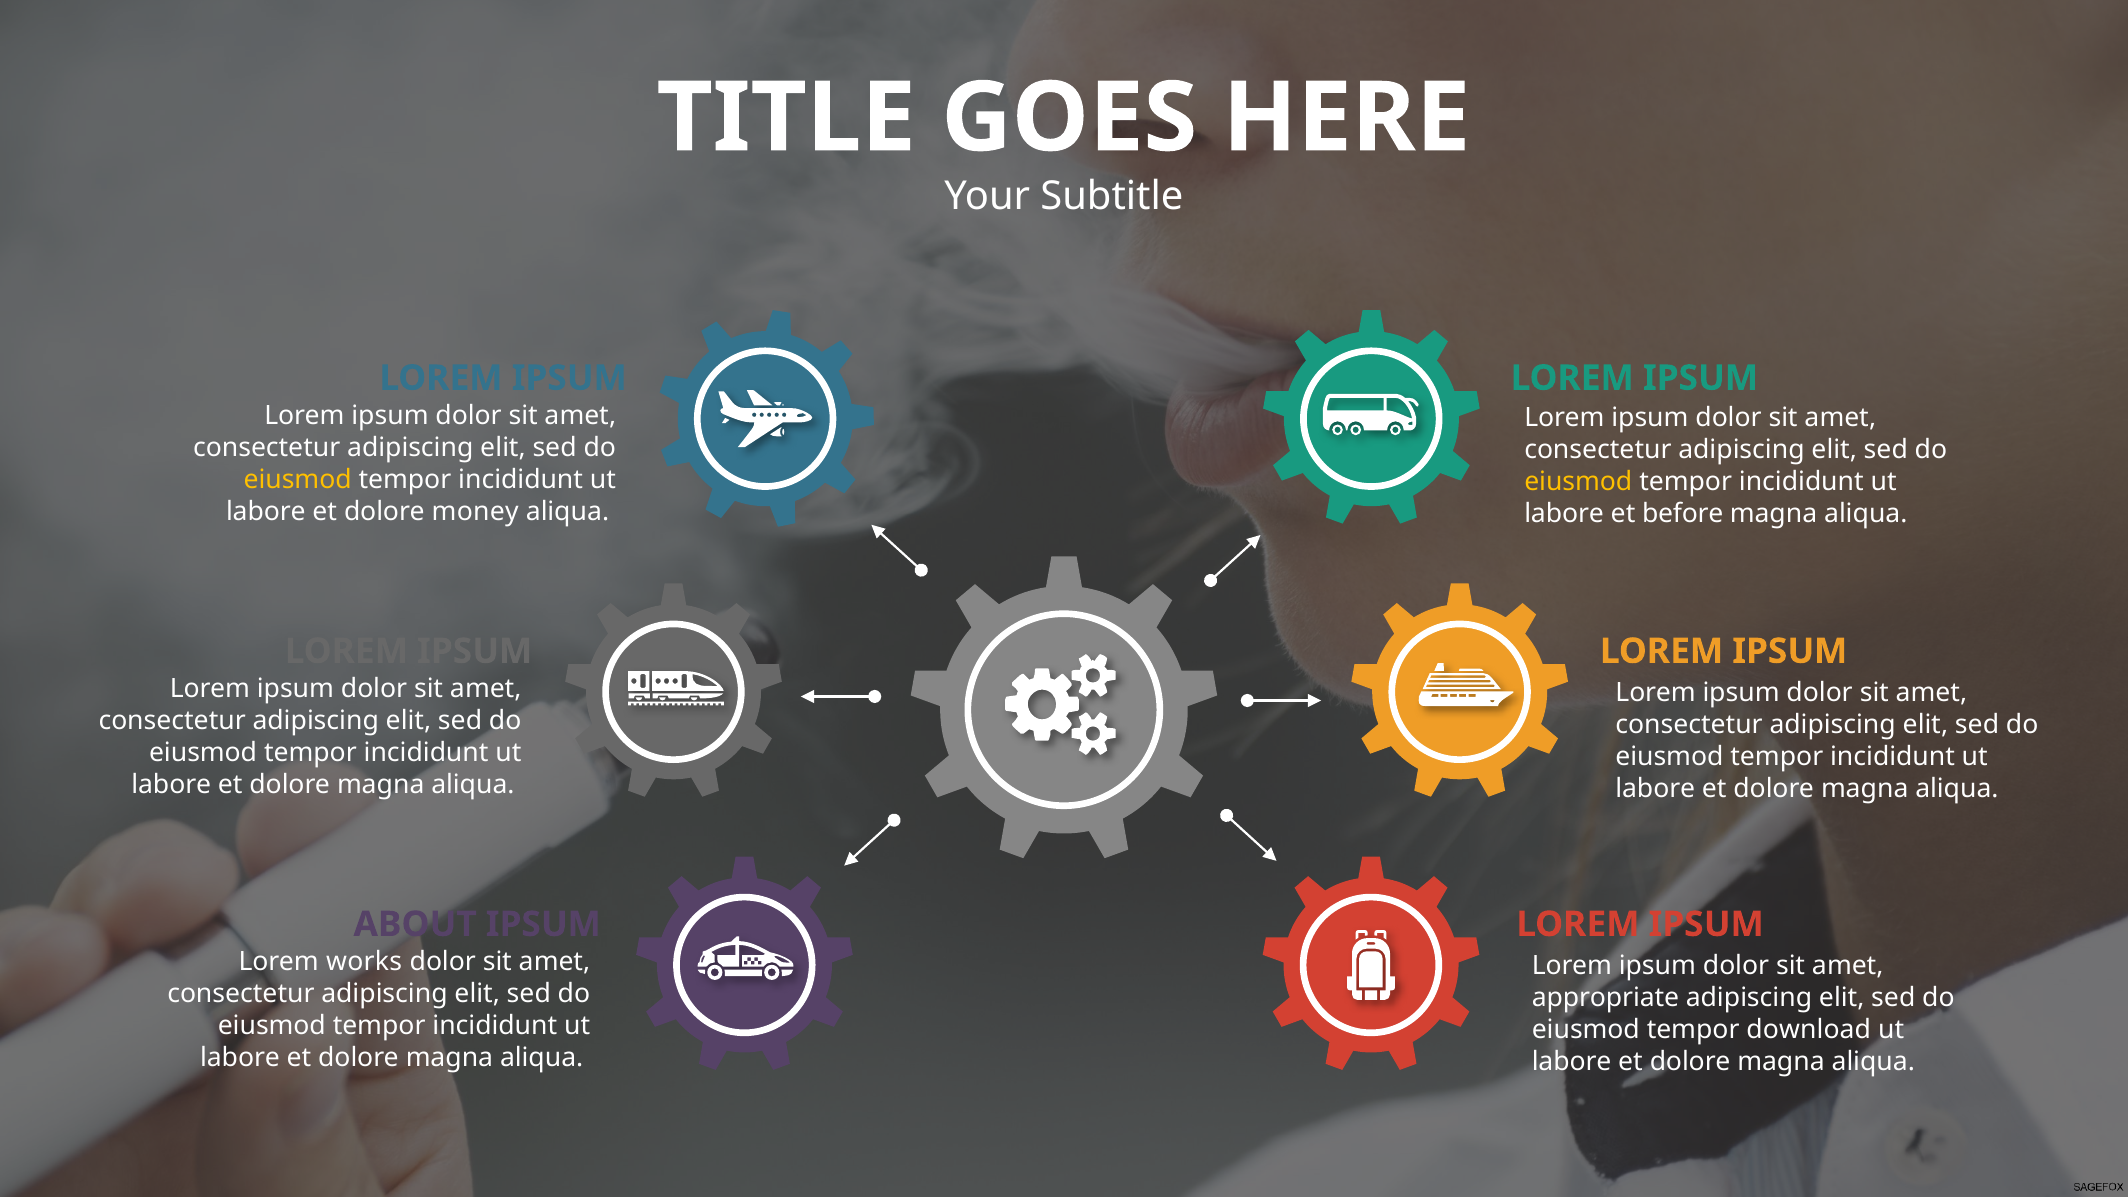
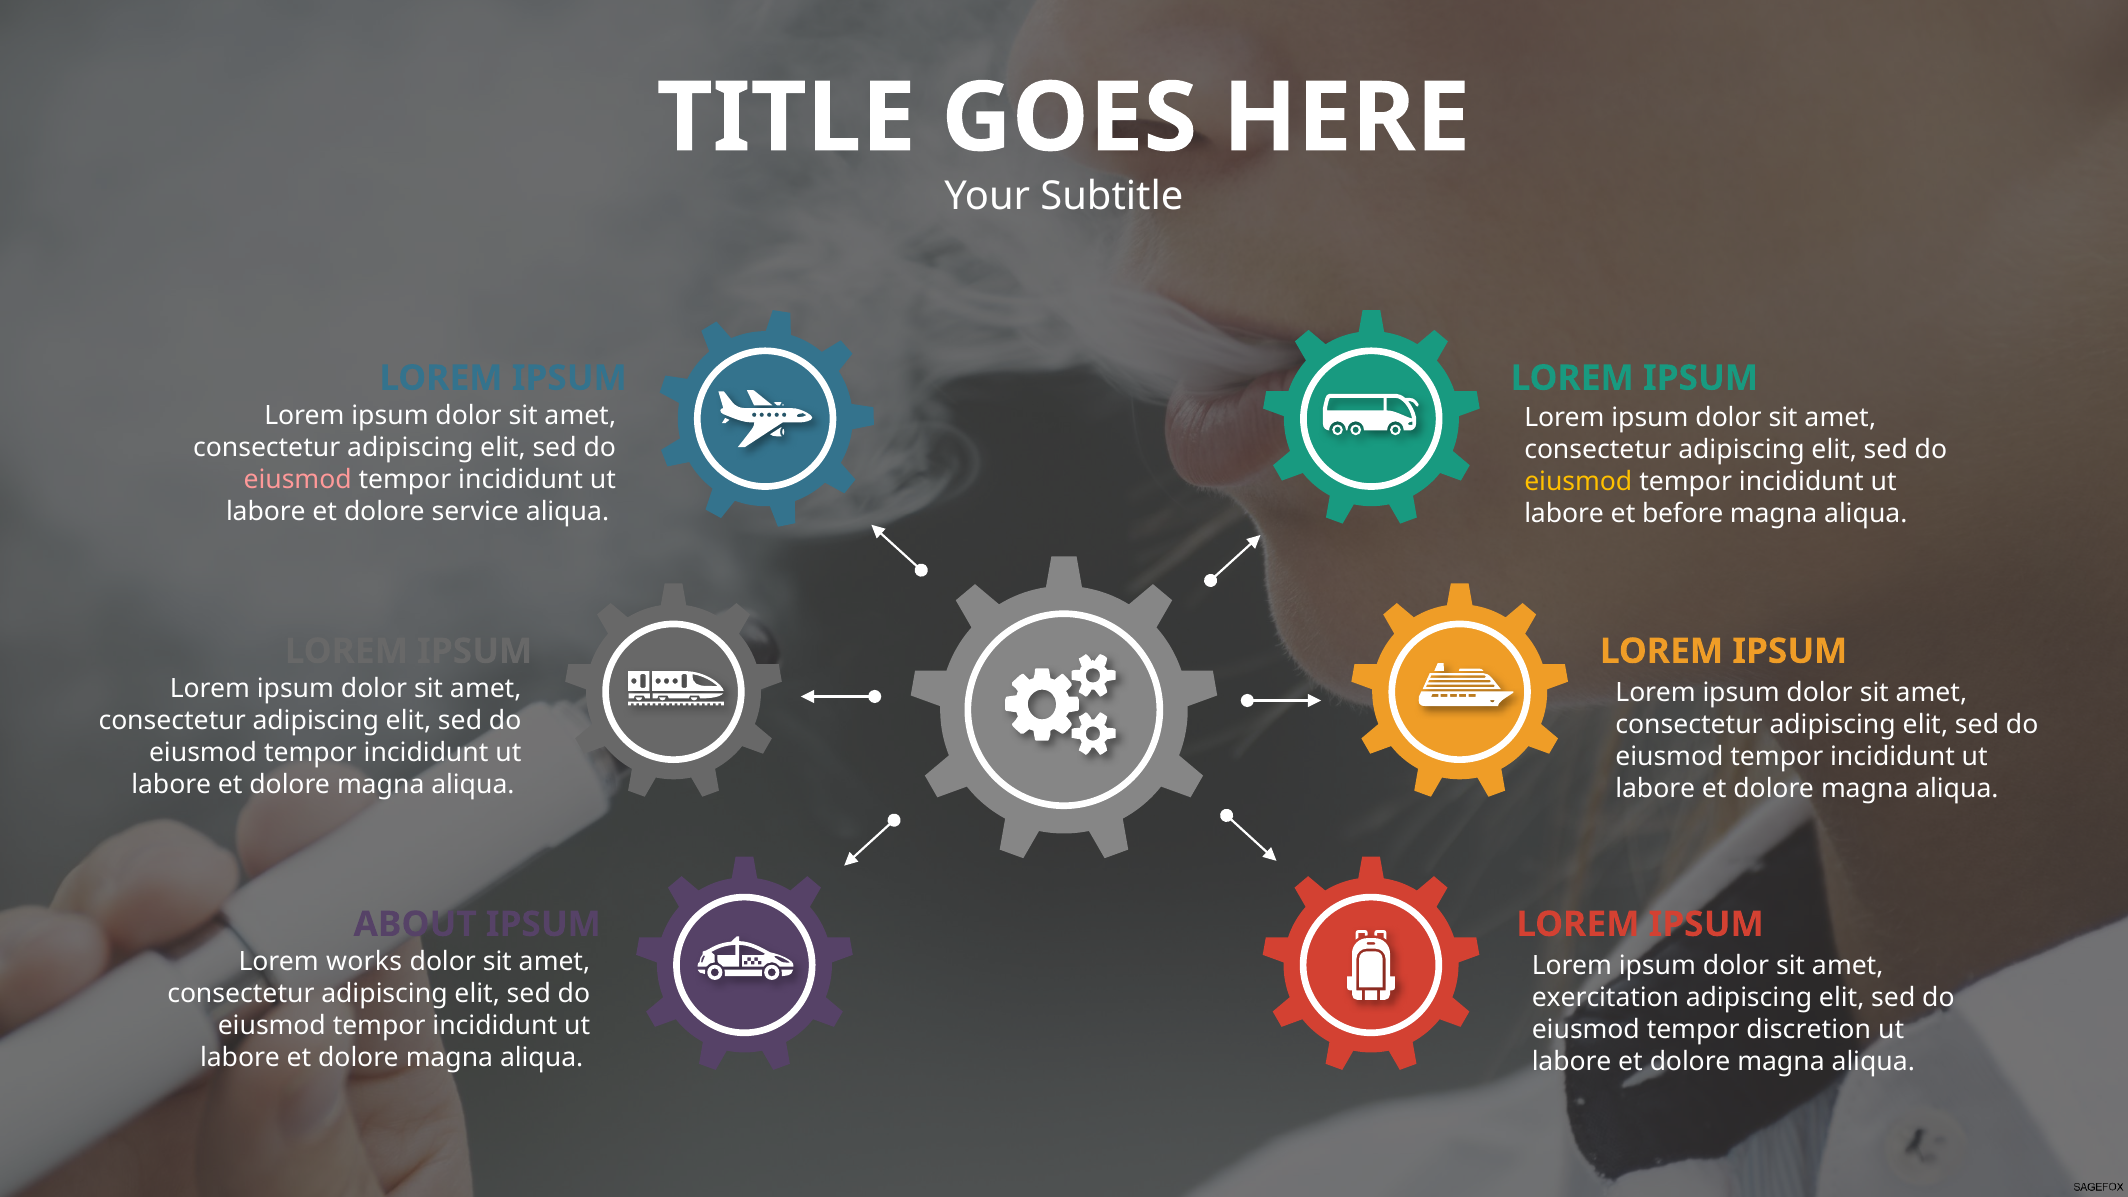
eiusmod colour: yellow -> pink (298, 480)
money: money -> service (475, 511)
appropriate: appropriate -> exercitation (1605, 998)
download: download -> discretion (1809, 1030)
